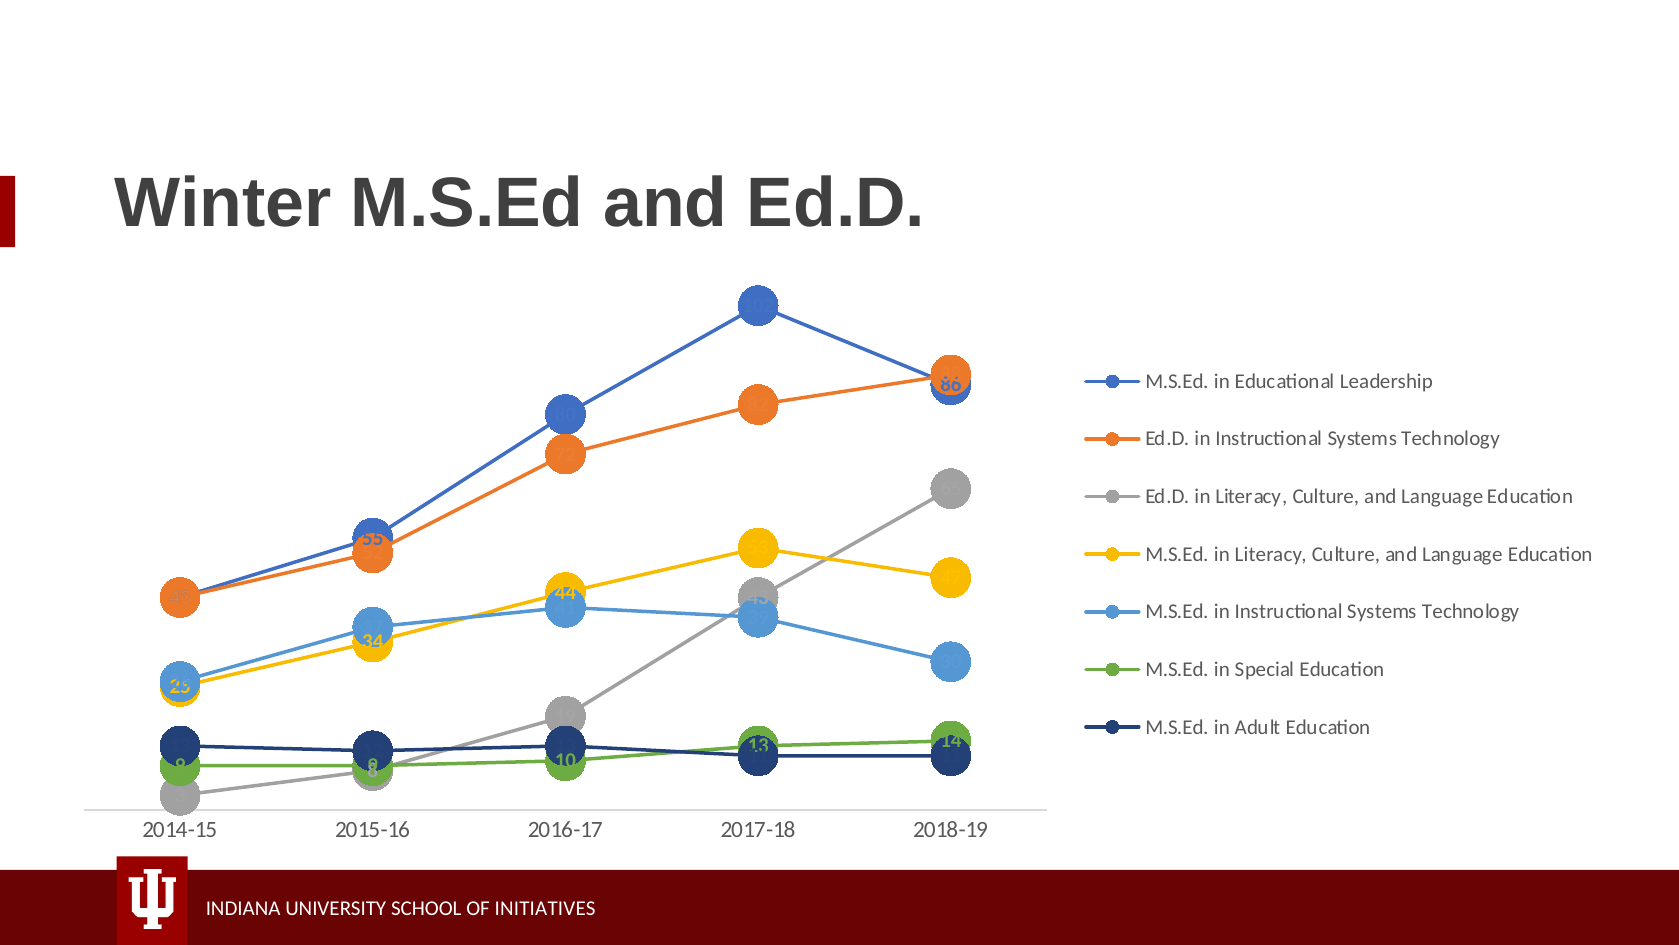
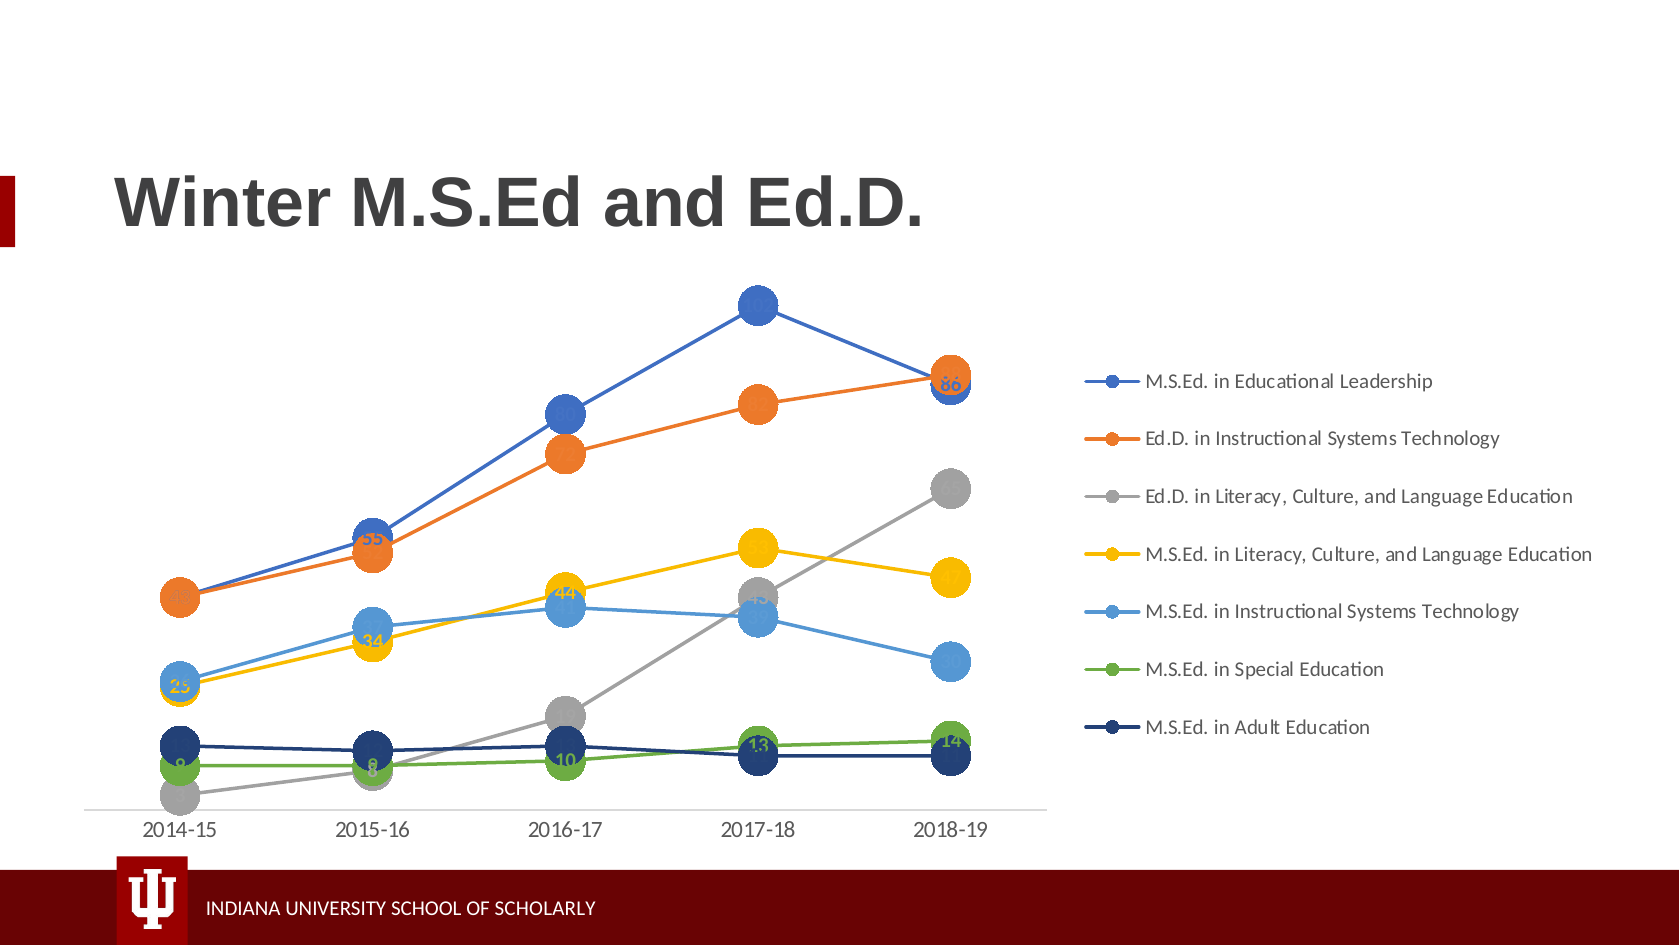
INITIATIVES: INITIATIVES -> SCHOLARLY (545, 908)
